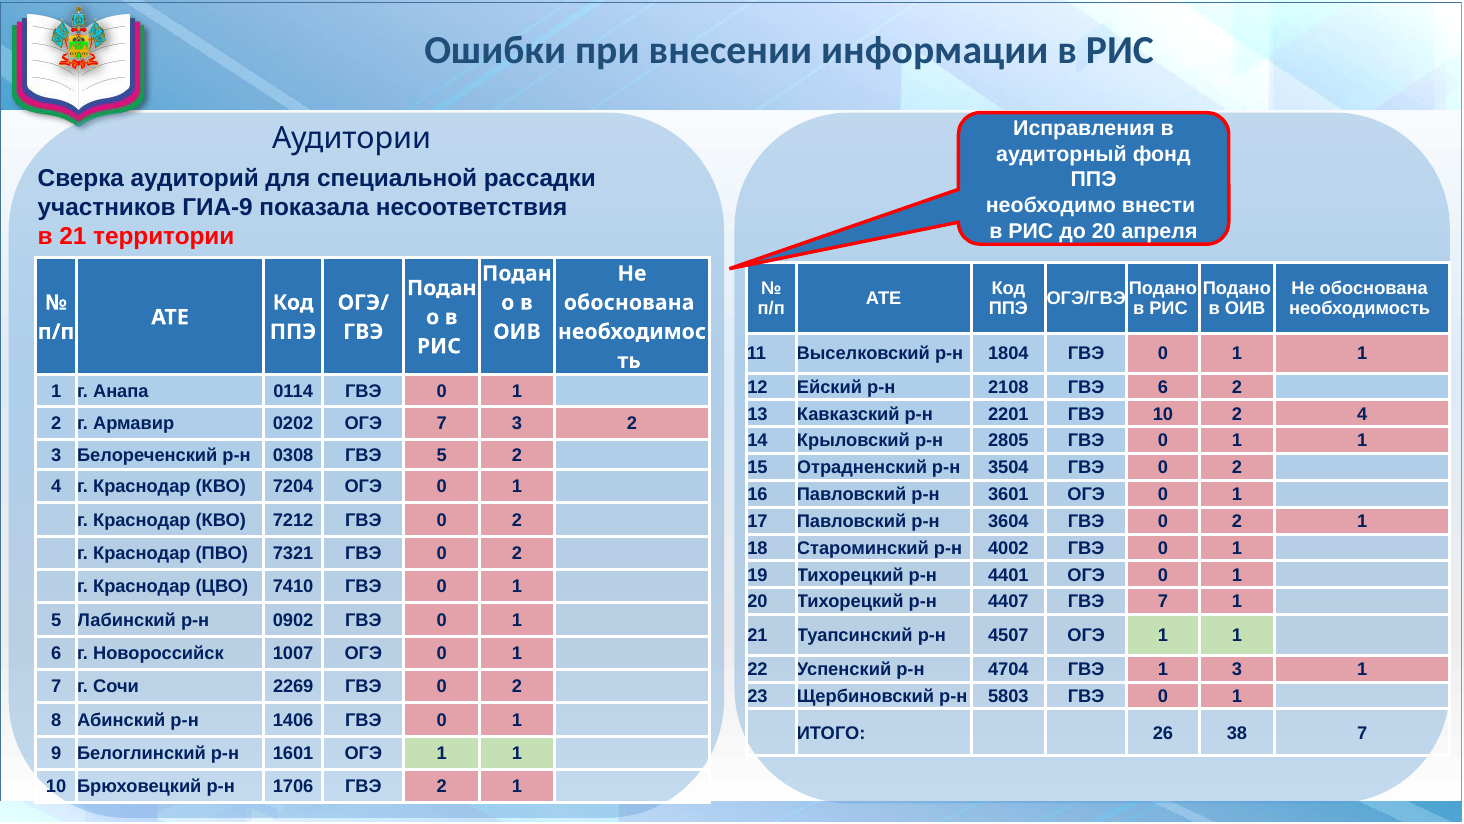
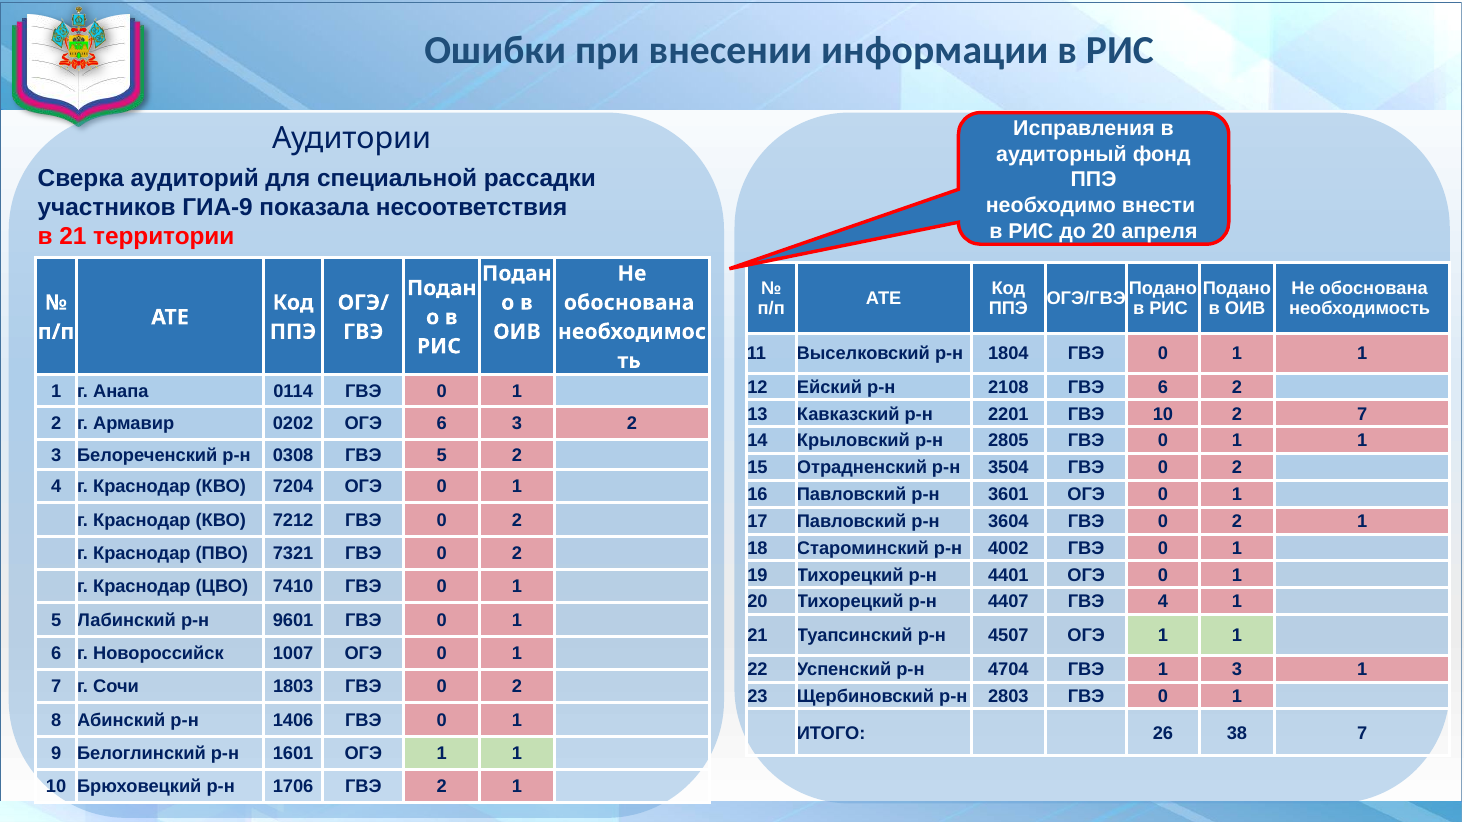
10 2 4: 4 -> 7 (1362, 414)
ОГЭ 7: 7 -> 6 (442, 424)
ГВЭ 7: 7 -> 4 (1163, 601)
0902: 0902 -> 9601 (293, 620)
2269: 2269 -> 1803 (293, 686)
5803: 5803 -> 2803 (1008, 696)
